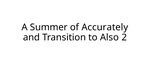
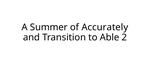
Also: Also -> Able (110, 37)
